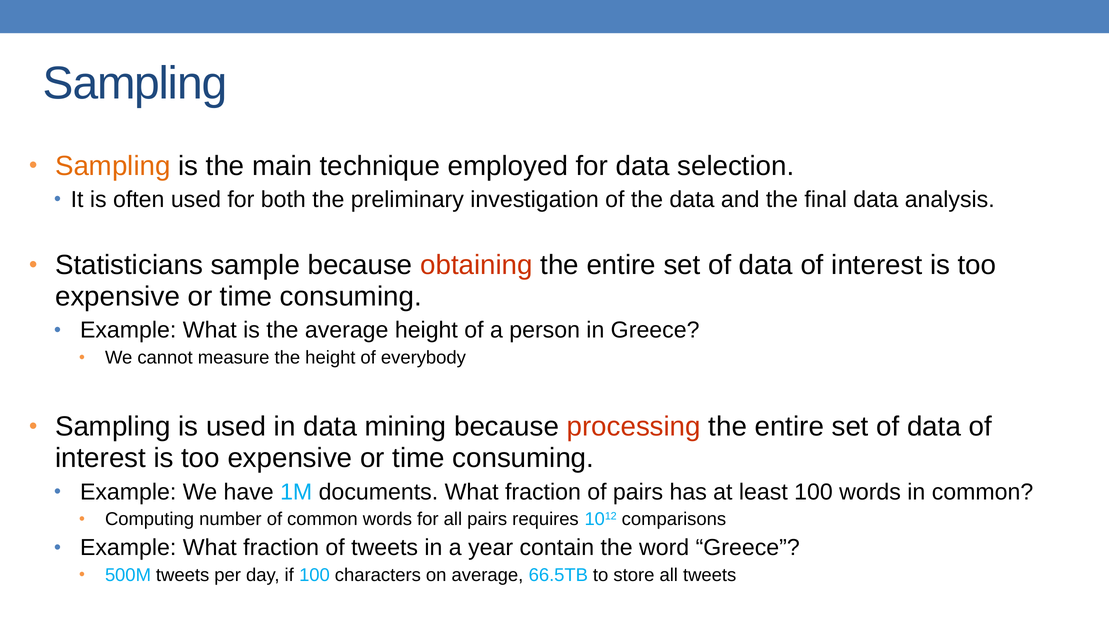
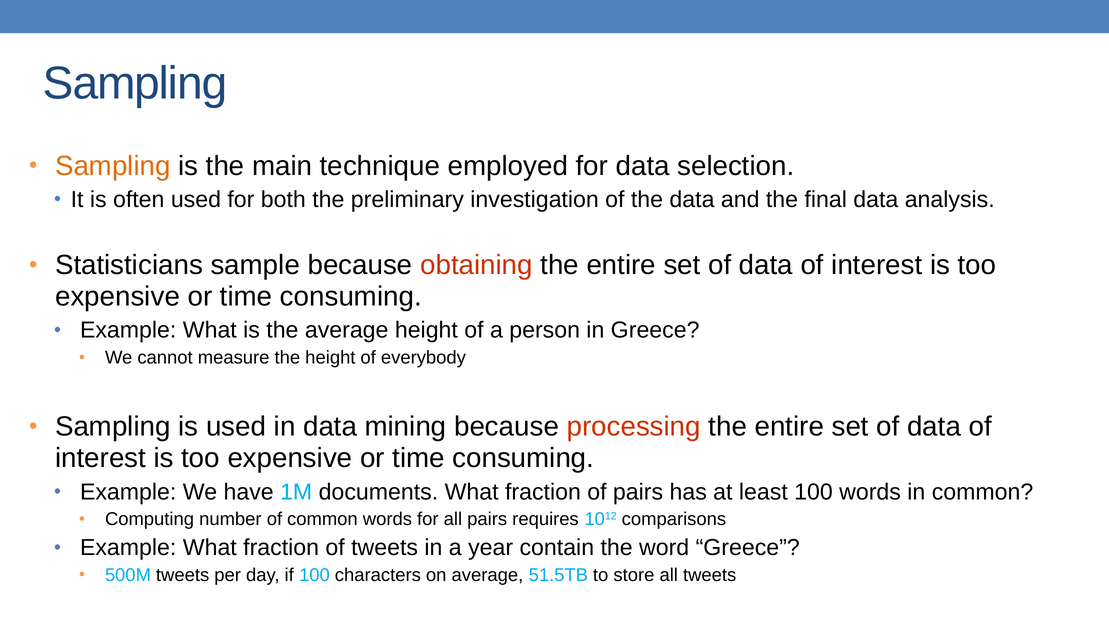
66.5TB: 66.5TB -> 51.5TB (558, 575)
